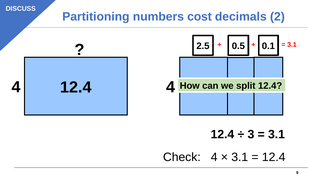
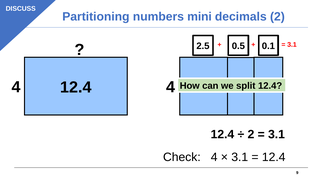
cost: cost -> mini (199, 17)
3: 3 -> 2 (251, 135)
